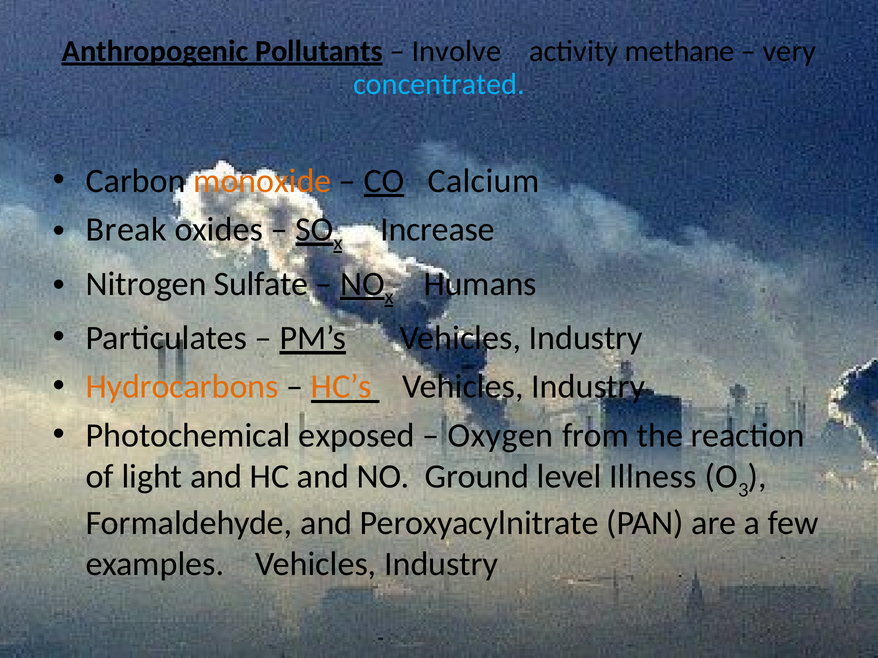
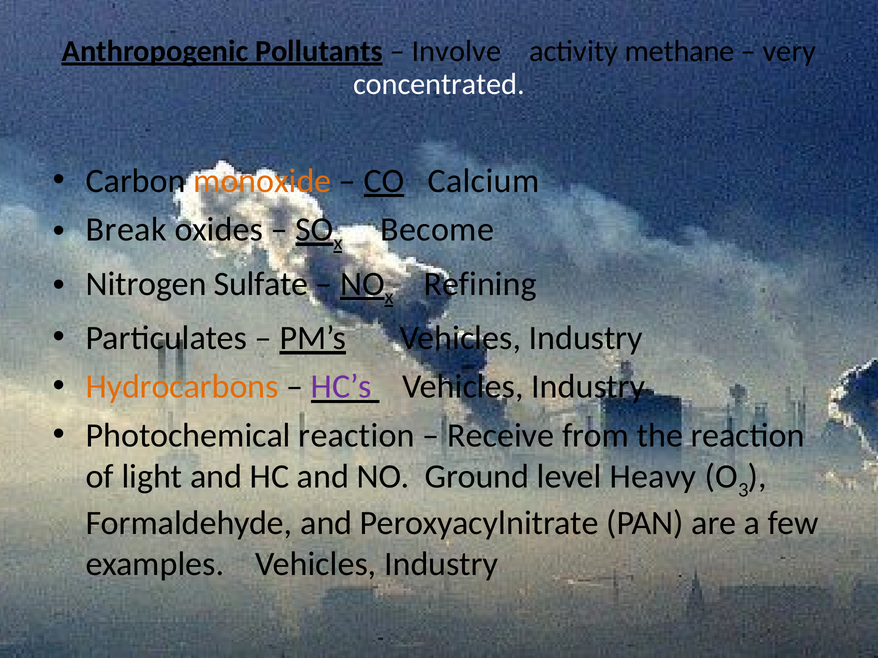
concentrated colour: light blue -> white (439, 84)
Increase: Increase -> Become (437, 230)
Humans: Humans -> Refining (480, 284)
HC’s colour: orange -> purple (341, 387)
Photochemical exposed: exposed -> reaction (357, 436)
Oxygen: Oxygen -> Receive (501, 436)
Illness: Illness -> Heavy (653, 477)
